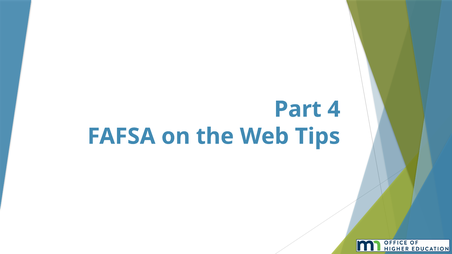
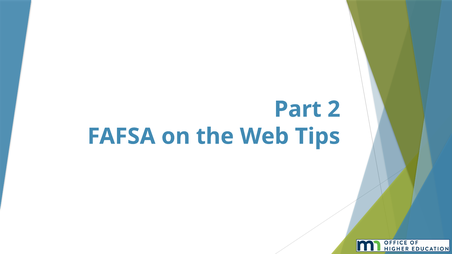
4: 4 -> 2 (334, 109)
